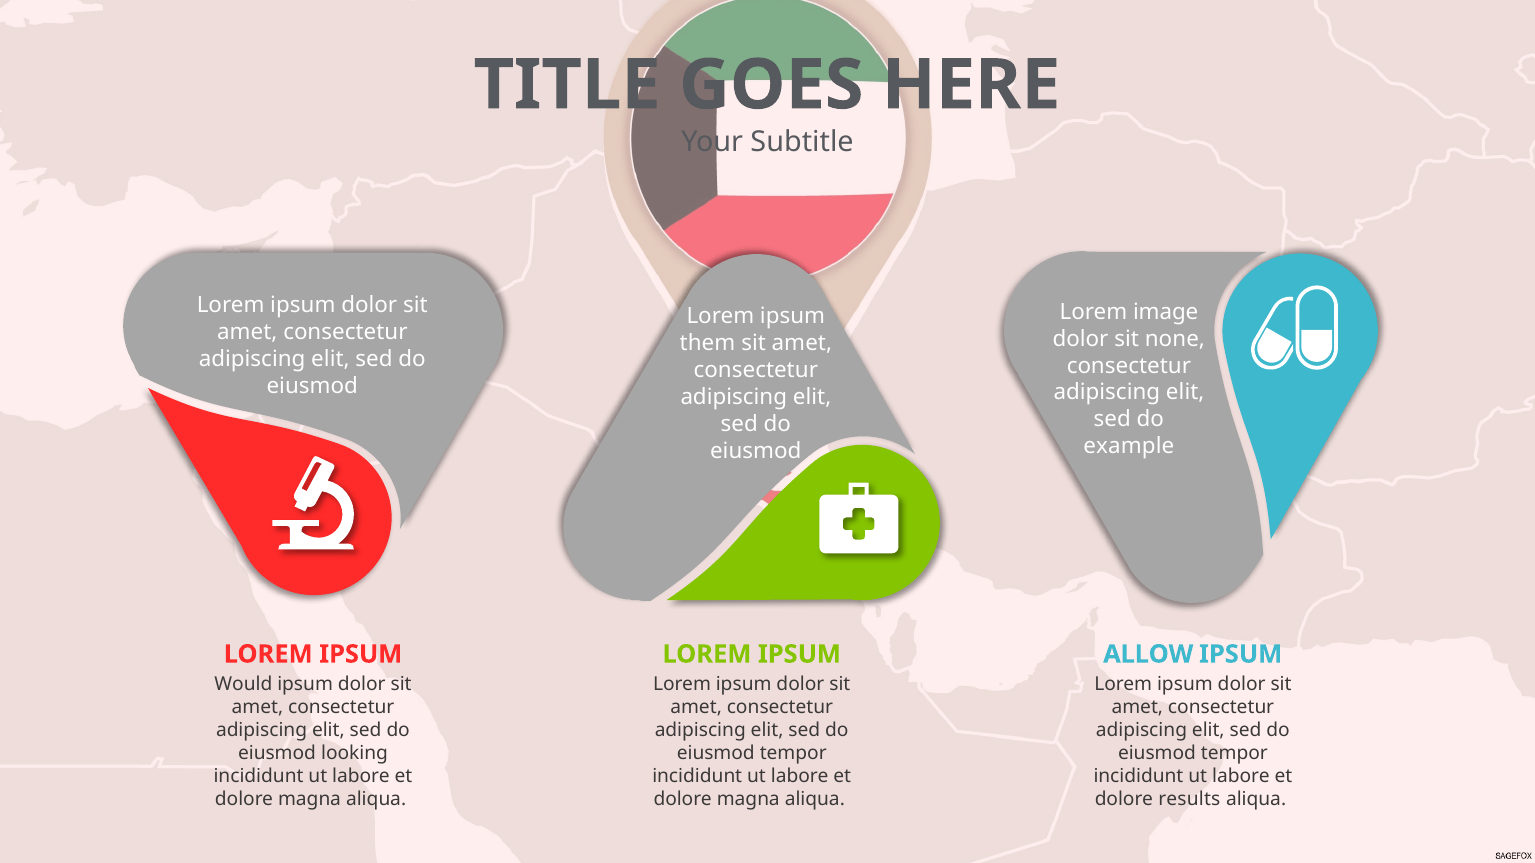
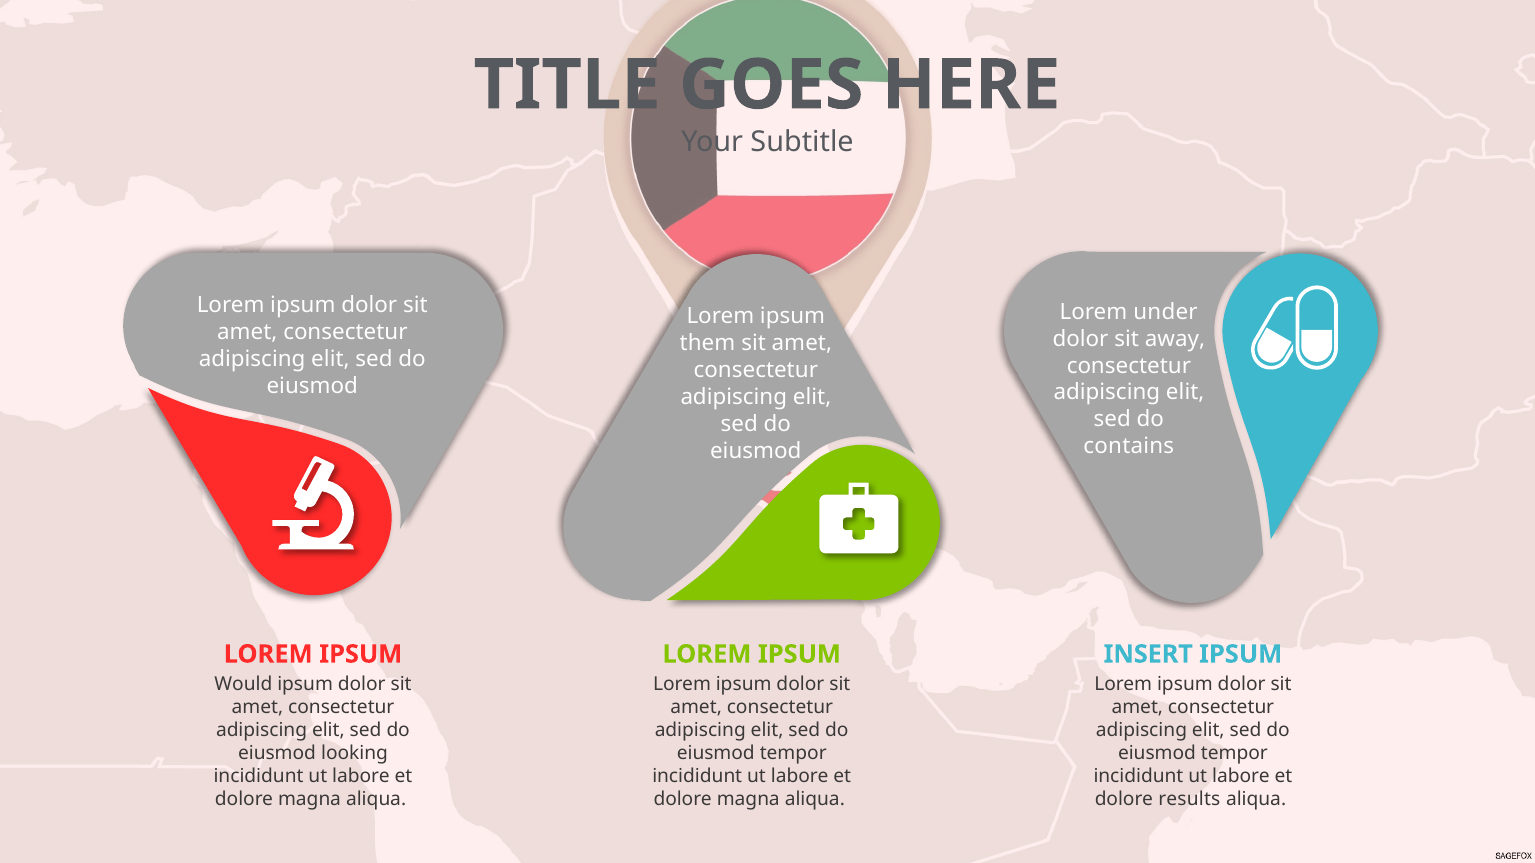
image: image -> under (1166, 312)
none: none -> away (1175, 339)
example: example -> contains (1129, 446)
ALLOW: ALLOW -> INSERT (1148, 654)
